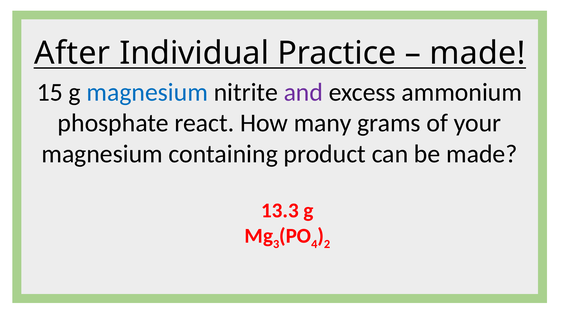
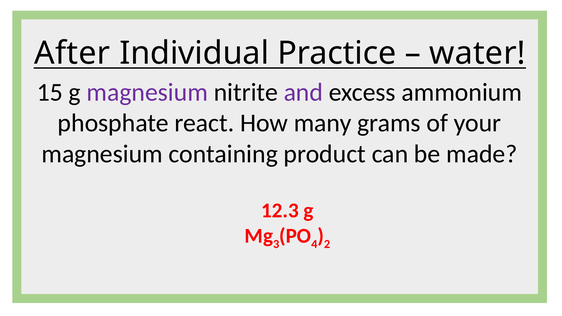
made: made -> water (477, 53)
magnesium colour: blue -> purple (147, 92)
13.3: 13.3 -> 12.3 (280, 211)
